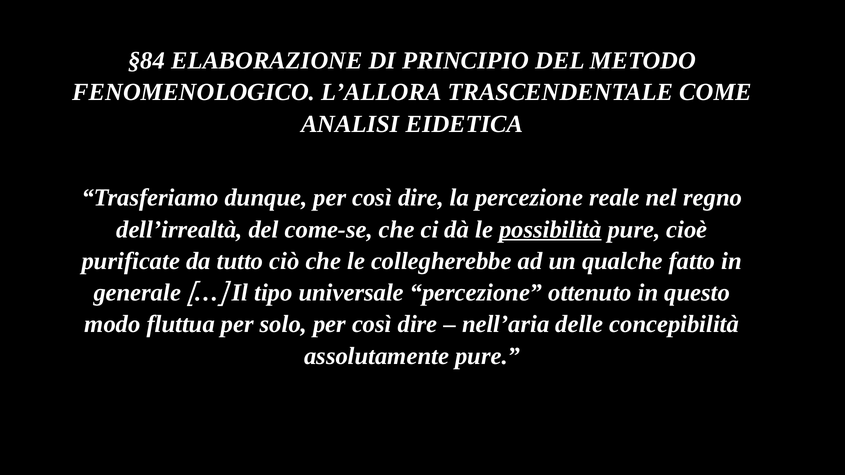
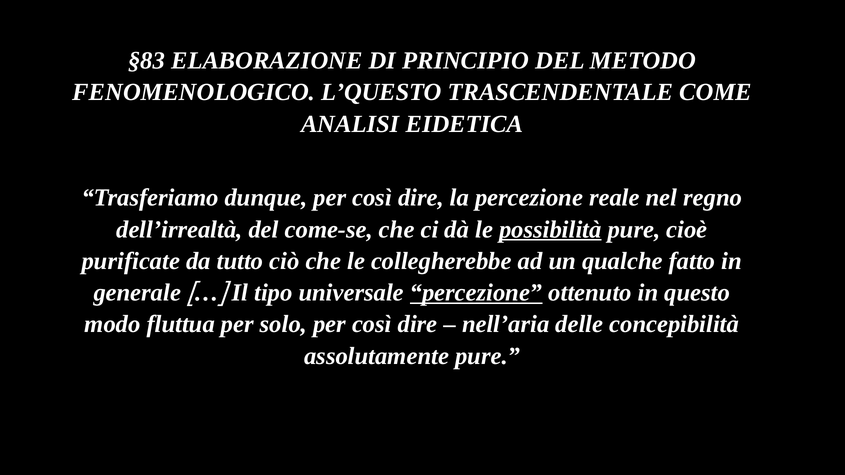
§84: §84 -> §83 (147, 61)
L’ALLORA: L’ALLORA -> L’QUESTO (381, 92)
percezione underline: none -> present (476, 293)
